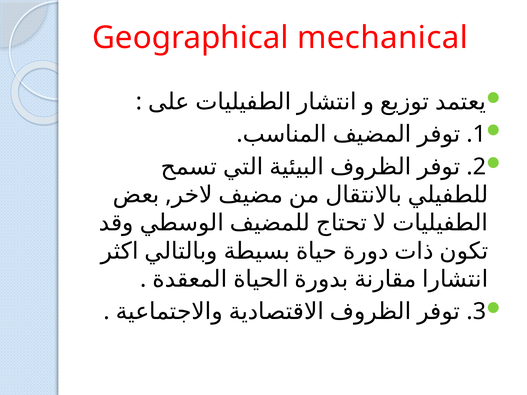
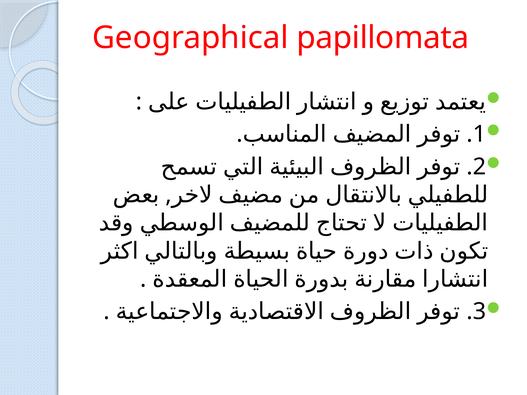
mechanical: mechanical -> papillomata (383, 38)
